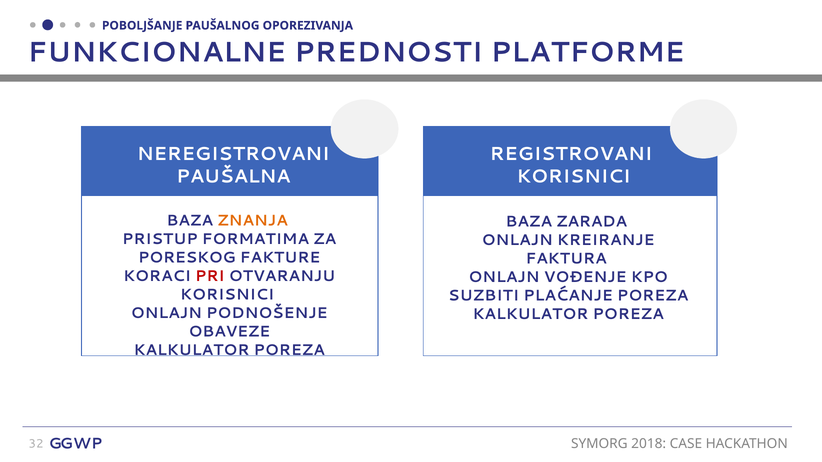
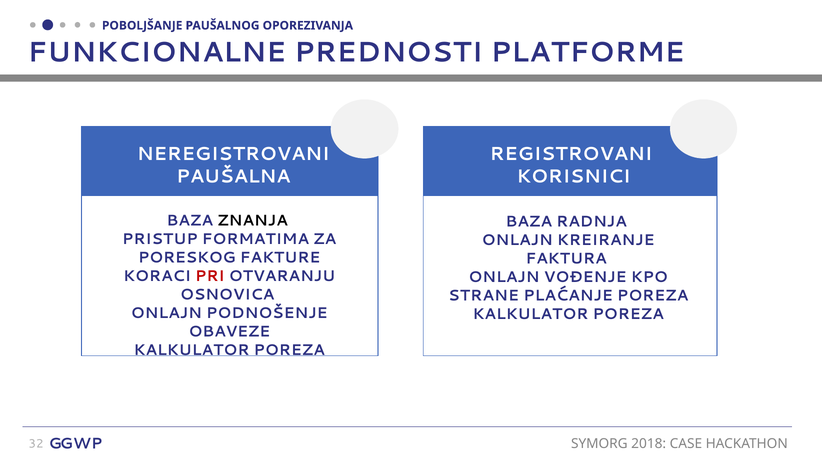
ZNANJA colour: orange -> black (253, 221)
ZARADA: ZARADA -> RADNJA (592, 222)
KORISNICI: KORISNICI -> OSNOVICA (227, 295)
SUZBITI: SUZBITI -> STRANE (484, 296)
